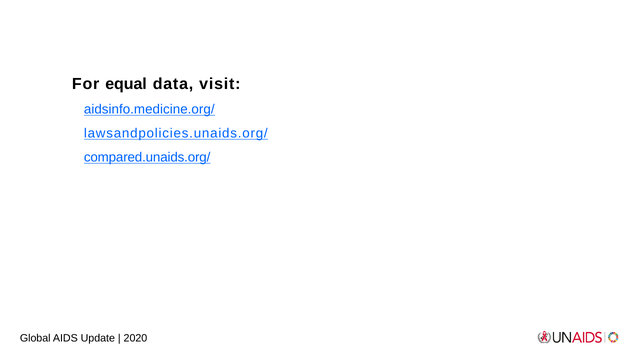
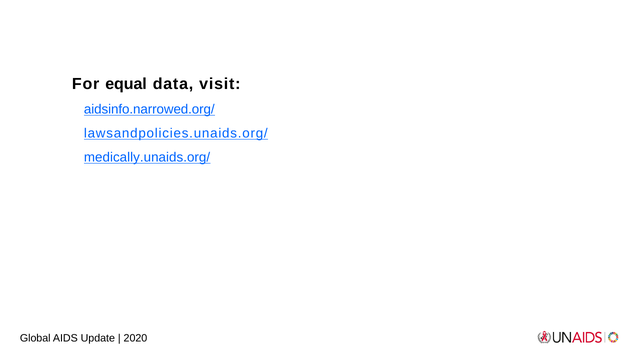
aidsinfo.medicine.org/: aidsinfo.medicine.org/ -> aidsinfo.narrowed.org/ (149, 109)
compared.unaids.org/: compared.unaids.org/ -> medically.unaids.org/ (147, 157)
